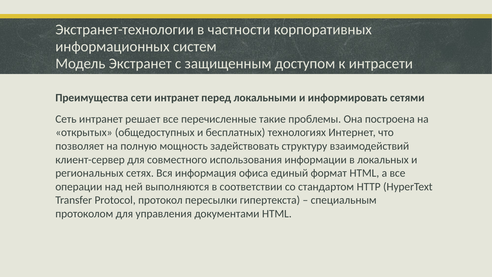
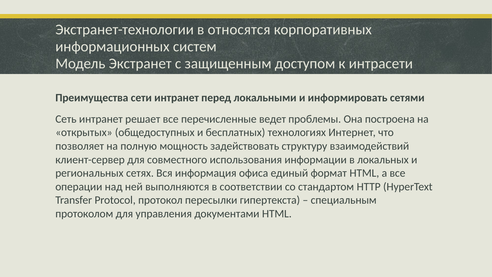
частности: частности -> относятся (239, 30)
такие: такие -> ведет (273, 119)
